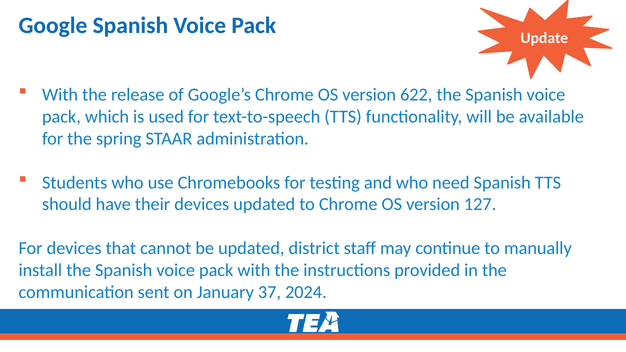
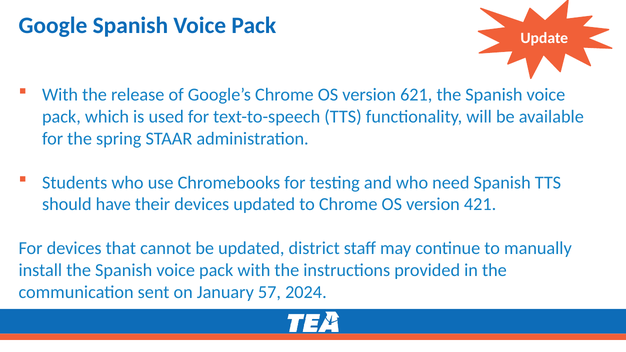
622: 622 -> 621 (416, 95)
127: 127 -> 421 (480, 205)
37: 37 -> 57 (270, 292)
